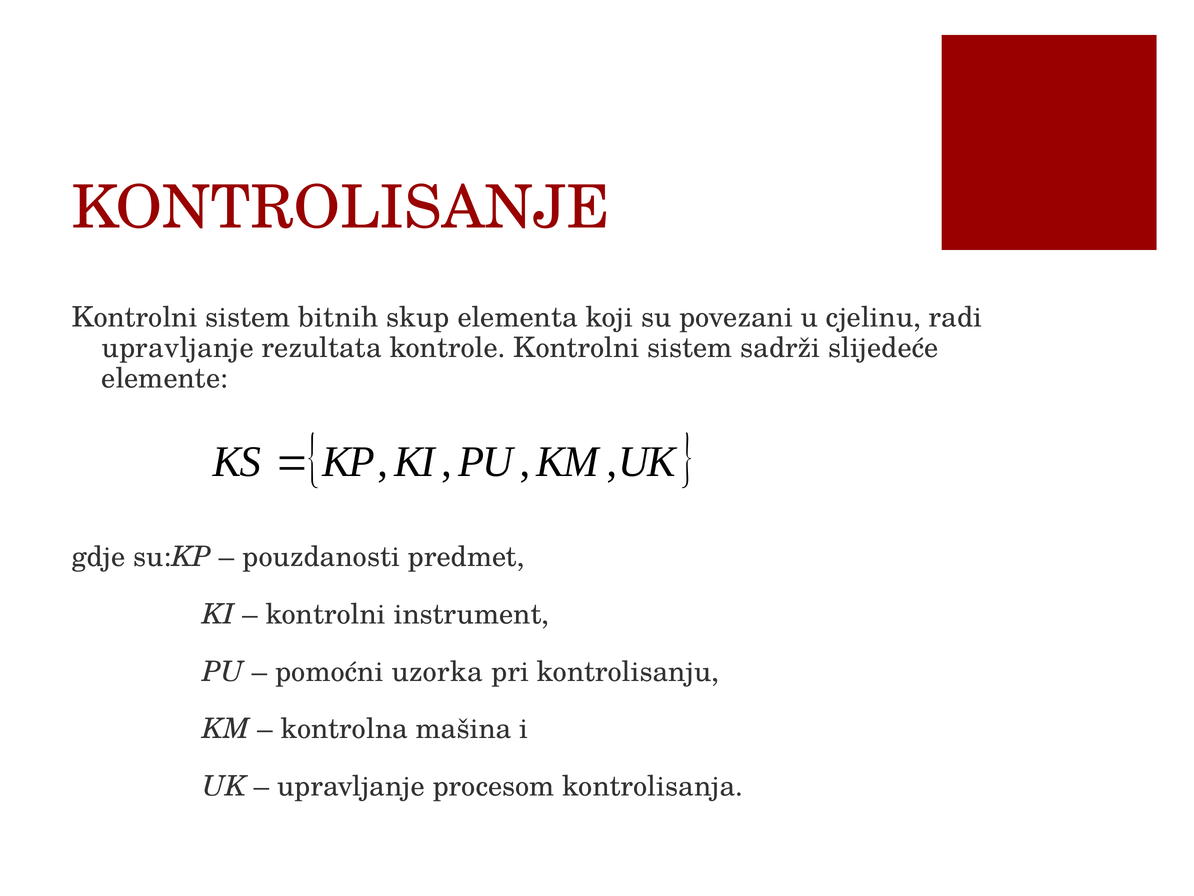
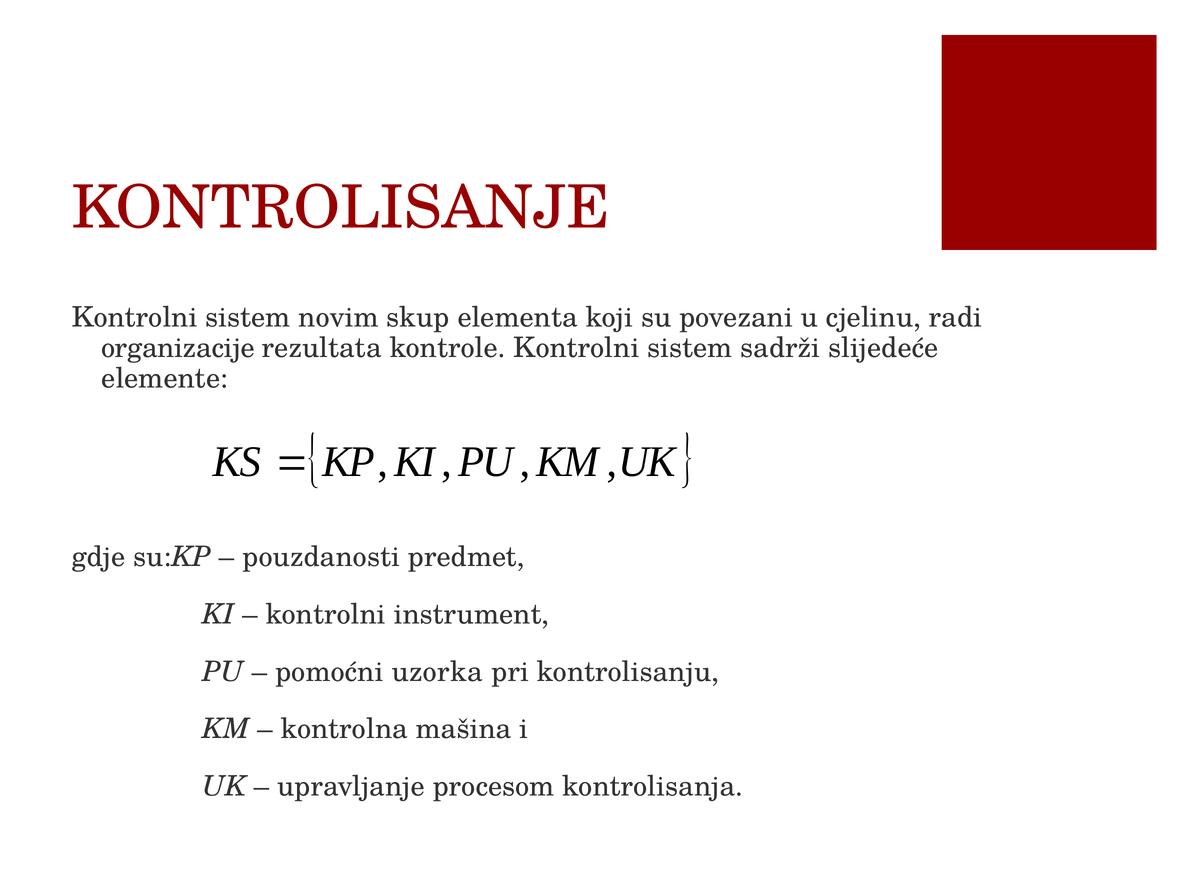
bitnih: bitnih -> novim (339, 317)
upravljanje: upravljanje -> organizacije (178, 348)
